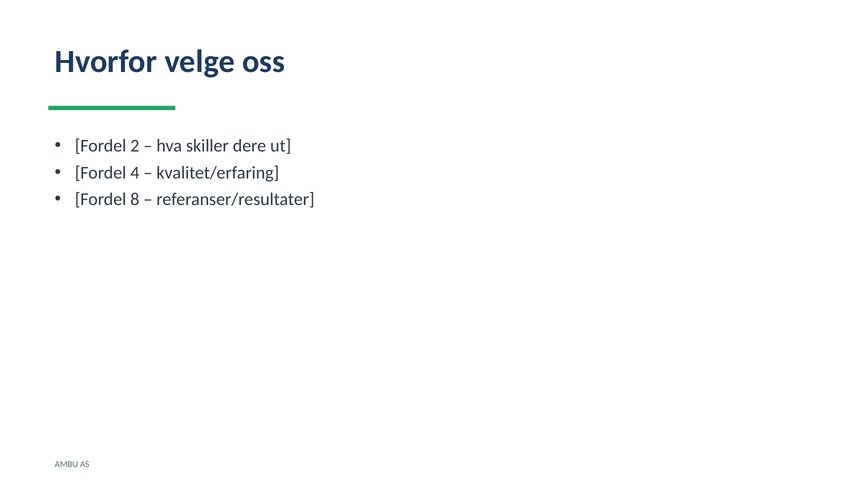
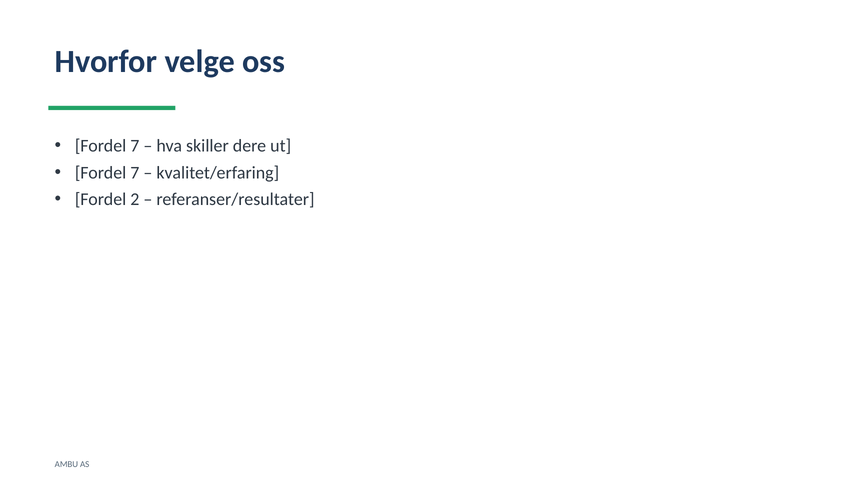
2: 2 -> 7 (135, 146)
4: 4 -> 7 (135, 173)
8: 8 -> 2 (135, 199)
